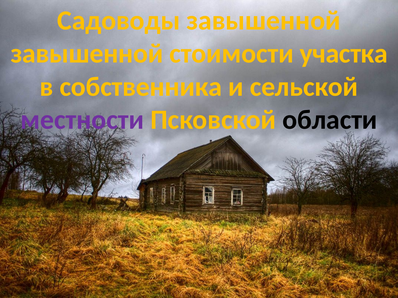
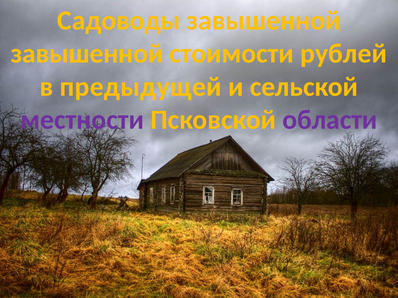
участка: участка -> рублей (344, 54)
собственника: собственника -> предыдущей (141, 87)
области colour: black -> purple (330, 120)
